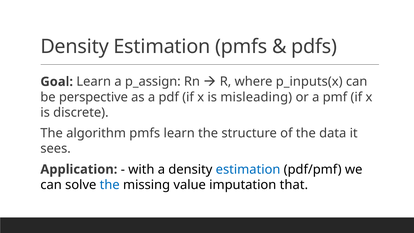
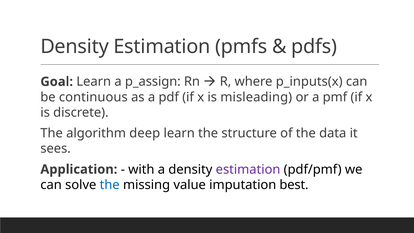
perspective: perspective -> continuous (93, 97)
algorithm pmfs: pmfs -> deep (145, 133)
estimation colour: blue -> purple (248, 169)
that: that -> best (294, 185)
